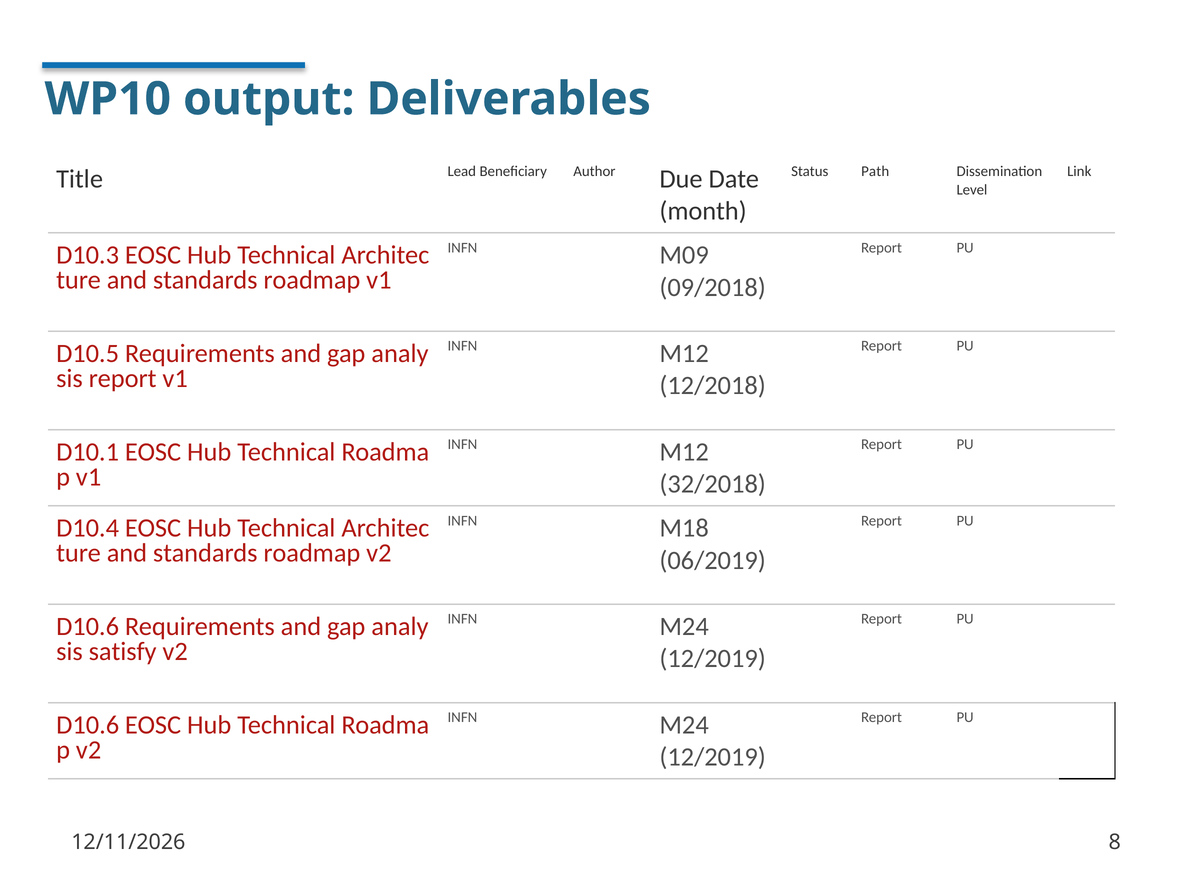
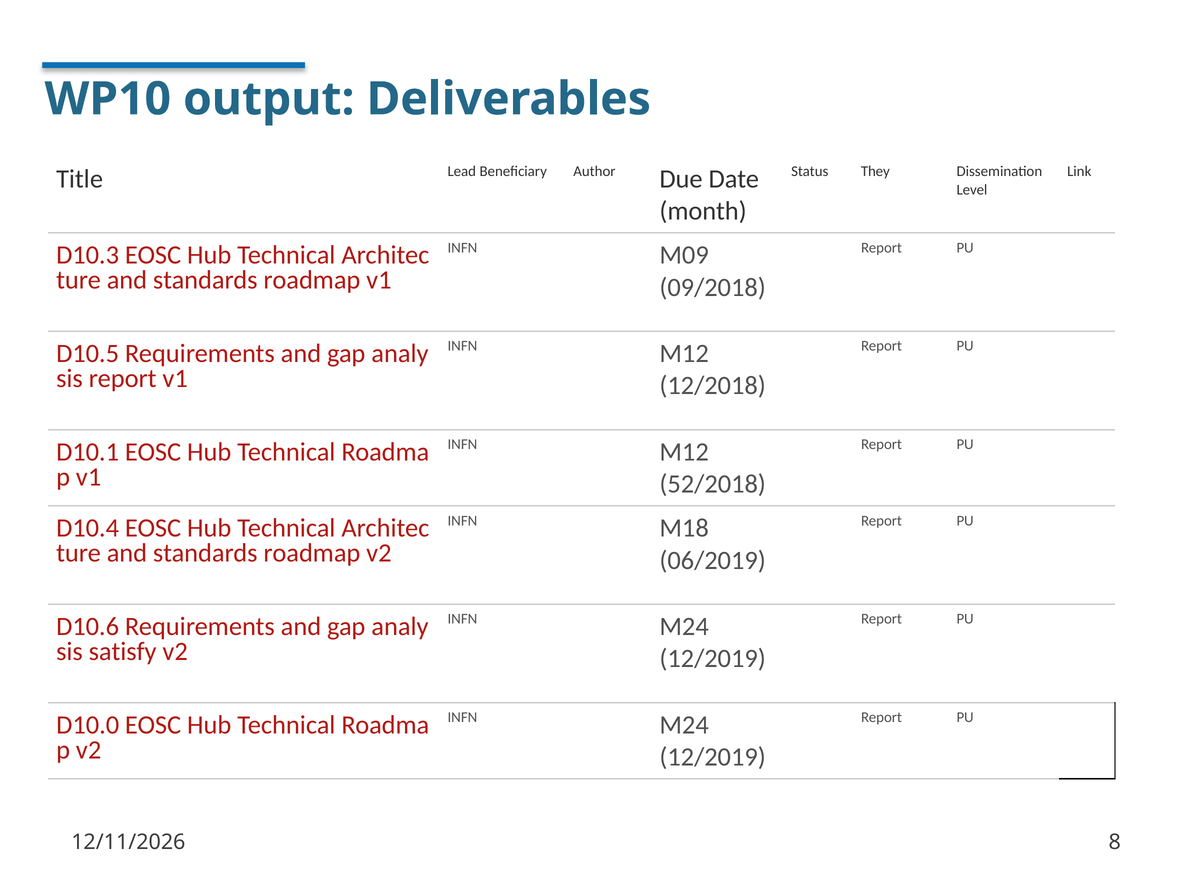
Path: Path -> They (875, 172)
32/2018: 32/2018 -> 52/2018 (713, 484)
D10.6: D10.6 -> D10.0 (88, 725)
